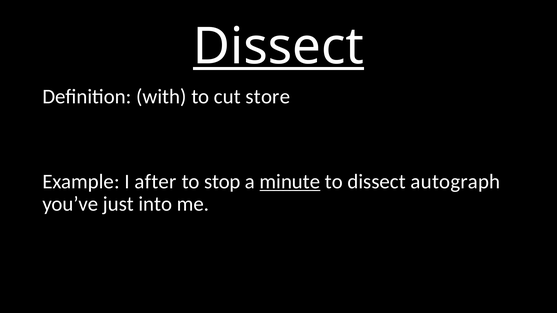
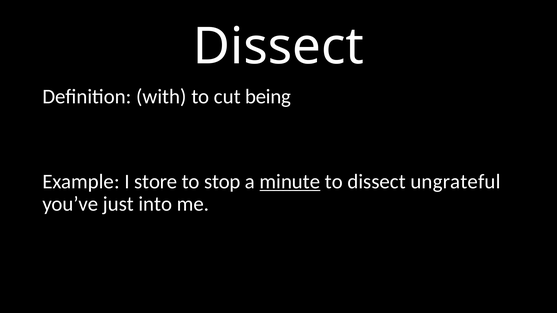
Dissect underline: present -> none (278, 47)
store: store -> being (268, 97)
after: after -> store (156, 182)
autograph: autograph -> ungrateful (455, 182)
